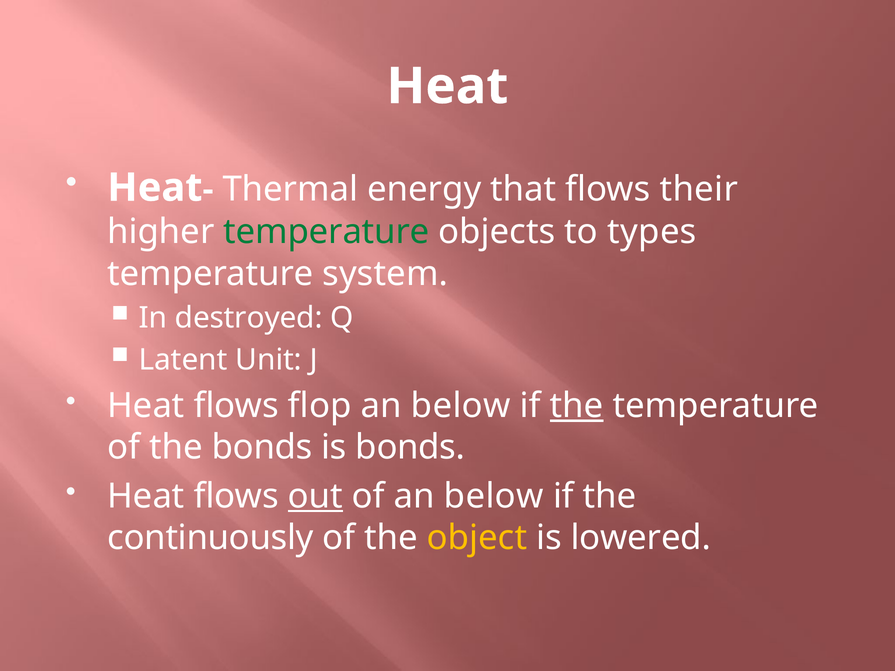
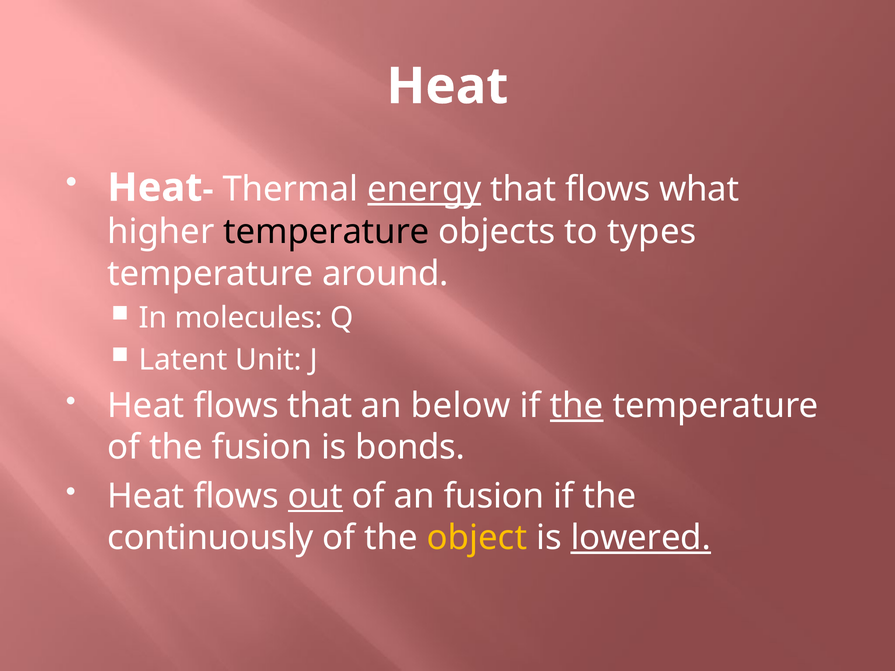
energy underline: none -> present (424, 189)
their: their -> what (699, 189)
temperature colour: green -> black (326, 232)
system: system -> around (385, 274)
destroyed: destroyed -> molecules (249, 318)
flows flop: flop -> that (320, 406)
the bonds: bonds -> fusion (262, 448)
of an below: below -> fusion (494, 496)
lowered underline: none -> present (641, 538)
